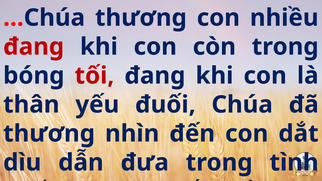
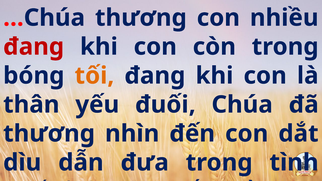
tối colour: red -> orange (94, 76)
